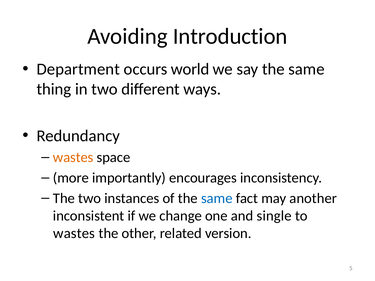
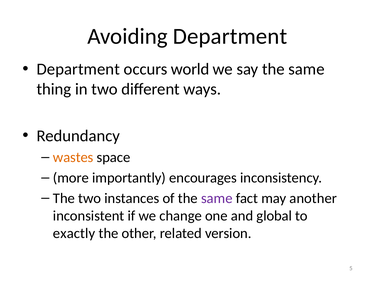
Avoiding Introduction: Introduction -> Department (230, 36)
same colour: blue -> purple (217, 198)
single: single -> global (274, 216)
wastes: wastes -> exactly (74, 233)
